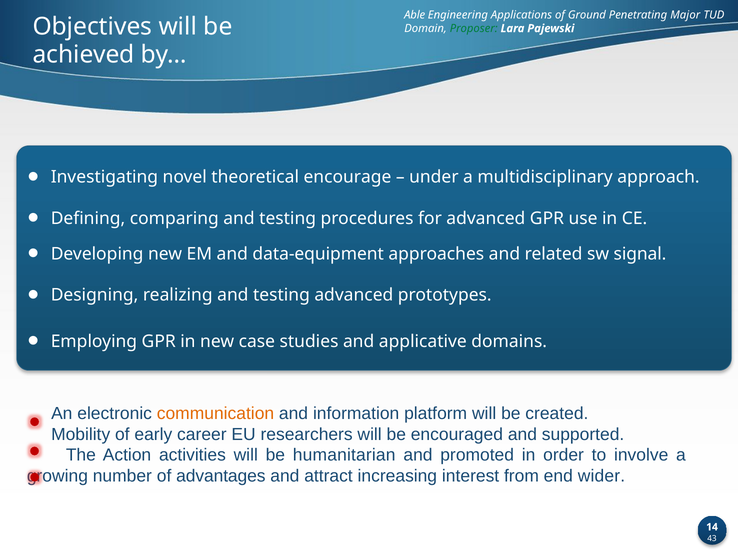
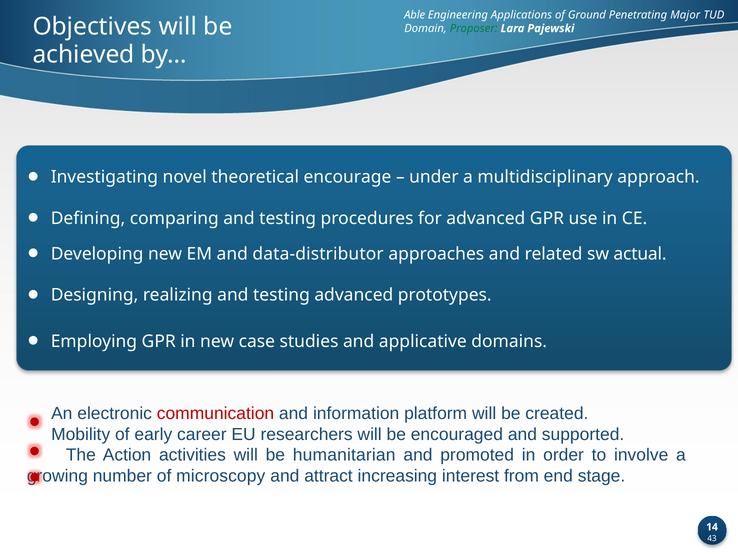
data-equipment: data-equipment -> data-distributor (318, 254)
signal: signal -> actual (640, 254)
communication colour: orange -> red (215, 413)
advantages: advantages -> microscopy (221, 476)
wider: wider -> stage (602, 476)
